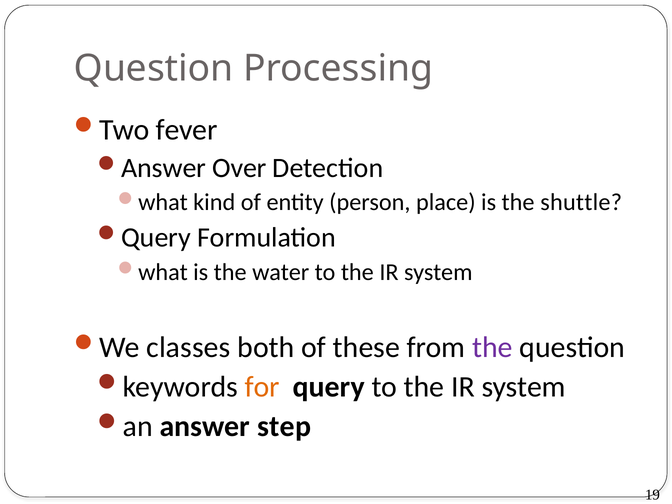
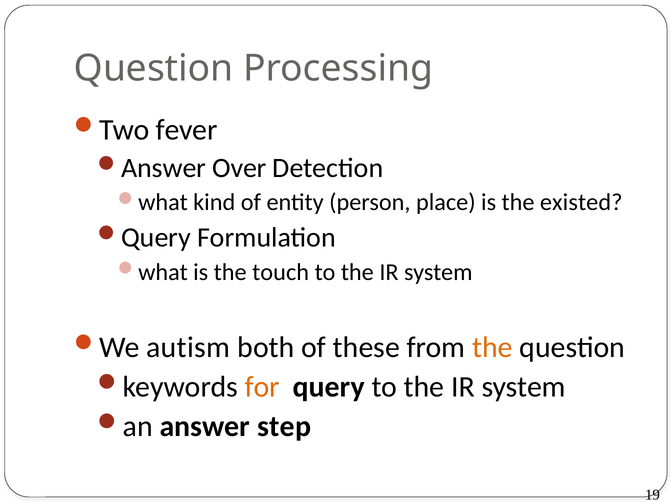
shuttle: shuttle -> existed (581, 202)
water: water -> touch (281, 272)
classes: classes -> autism (188, 347)
the colour: purple -> orange (492, 347)
